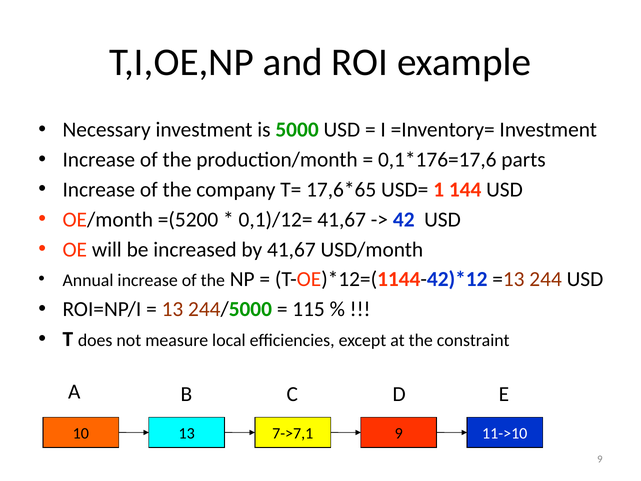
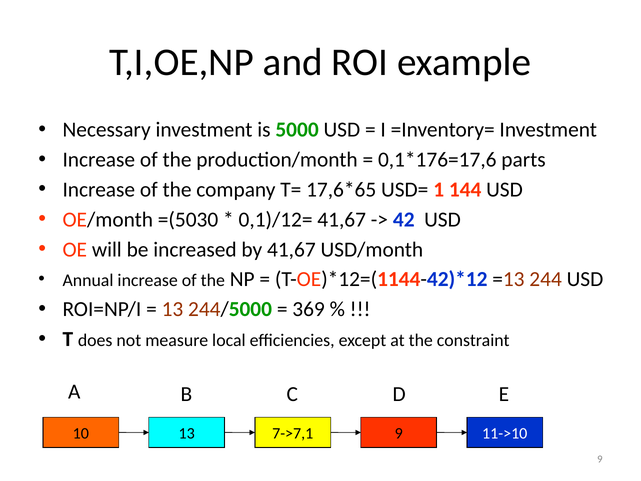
=(5200: =(5200 -> =(5030 (188, 219)
115: 115 -> 369 (309, 309)
